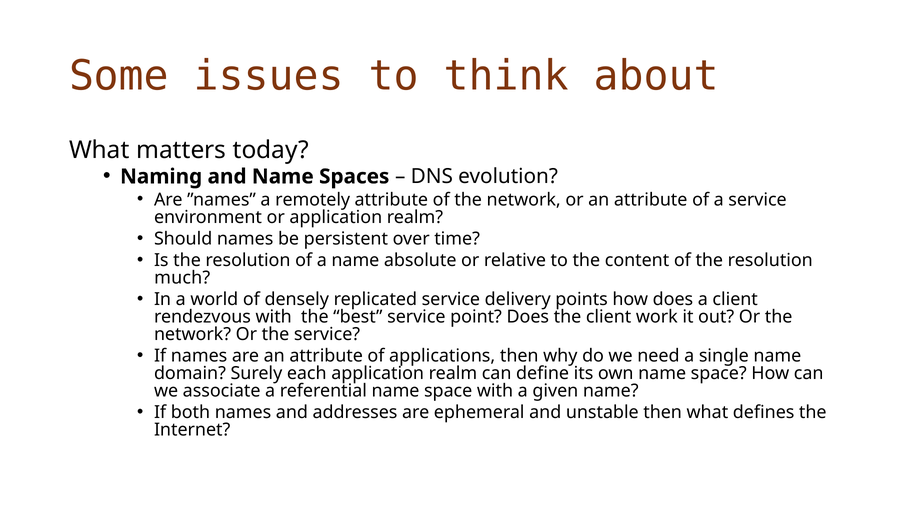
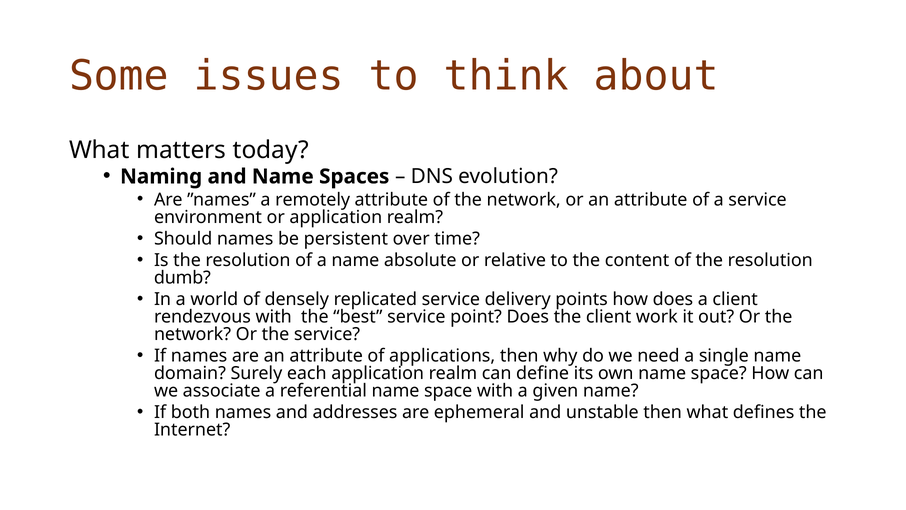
much: much -> dumb (182, 278)
